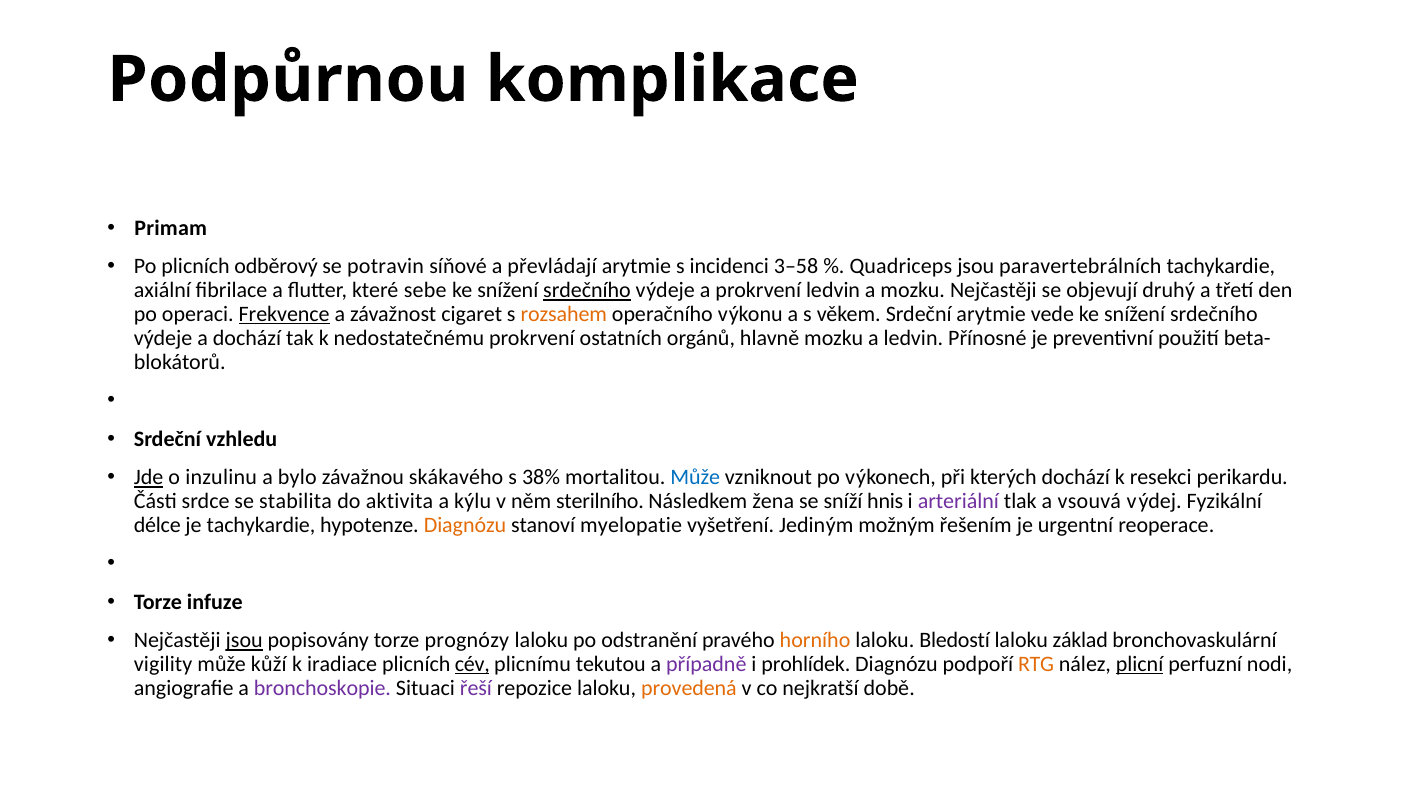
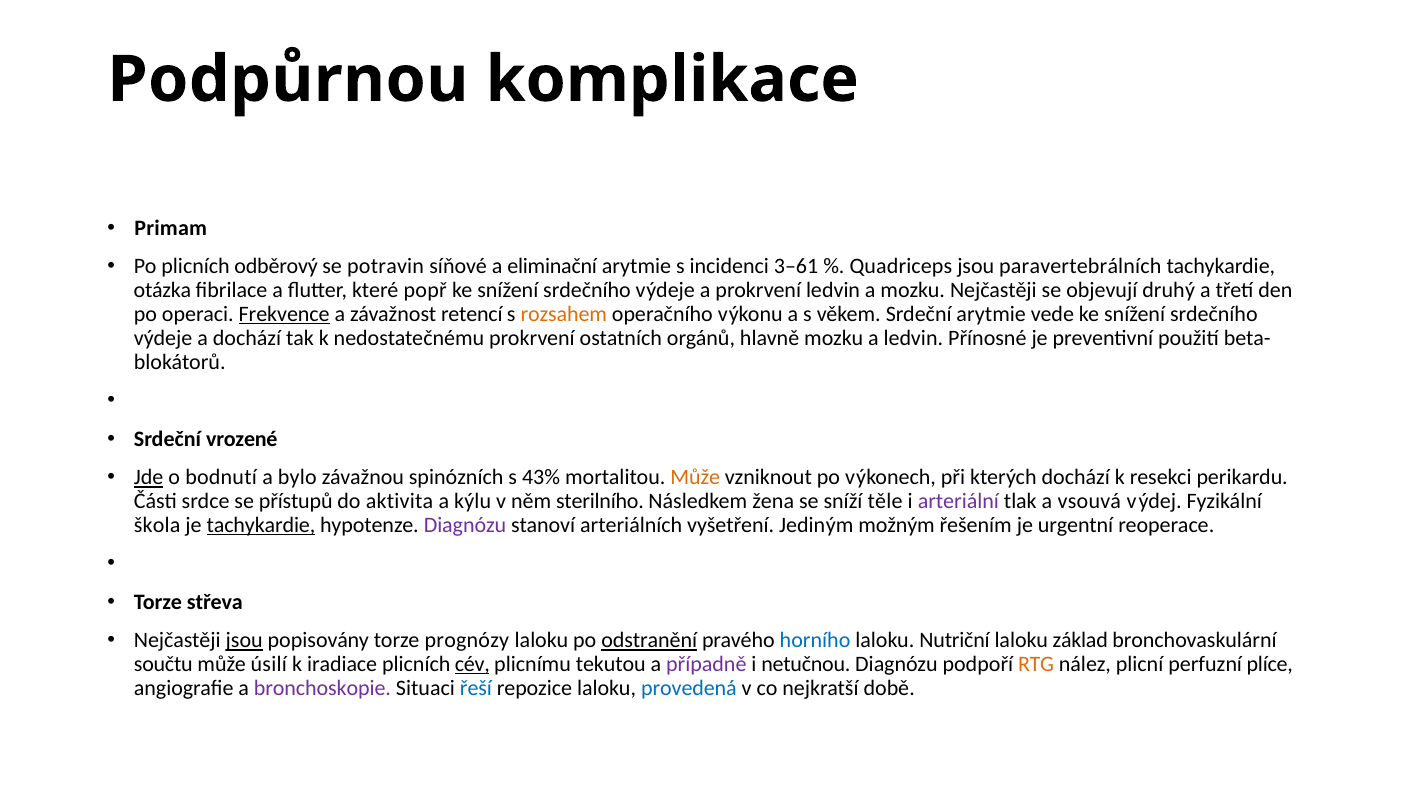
převládají: převládají -> eliminační (552, 267)
3–58: 3–58 -> 3–61 (796, 267)
axiální: axiální -> otázka (162, 290)
sebe: sebe -> popř (425, 290)
srdečního underline: present -> none (587, 290)
cigaret: cigaret -> retencí (472, 314)
vzhledu: vzhledu -> vrozené (242, 439)
inzulinu: inzulinu -> bodnutí (221, 477)
skákavého: skákavého -> spinózních (456, 477)
38%: 38% -> 43% (541, 477)
Může colour: blue -> orange (695, 477)
stabilita: stabilita -> přístupů (296, 501)
hnis: hnis -> těle (885, 501)
délce: délce -> škola (157, 525)
tachykardie underline: none -> present (261, 525)
Diagnózu colour: orange -> purple (465, 525)
myelopatie: myelopatie -> arteriálních (631, 525)
infuze: infuze -> střeva (215, 602)
odstranění underline: none -> present (649, 641)
horního colour: orange -> blue (815, 641)
Bledostí: Bledostí -> Nutriční (955, 641)
vigility: vigility -> součtu (163, 664)
kůží: kůží -> úsilí (269, 664)
prohlídek: prohlídek -> netučnou (806, 664)
plicní underline: present -> none (1140, 664)
nodi: nodi -> plíce (1270, 664)
řeší colour: purple -> blue (476, 688)
provedená colour: orange -> blue (689, 688)
